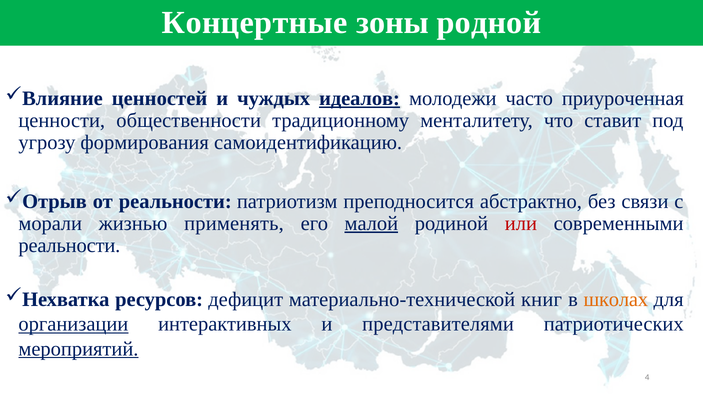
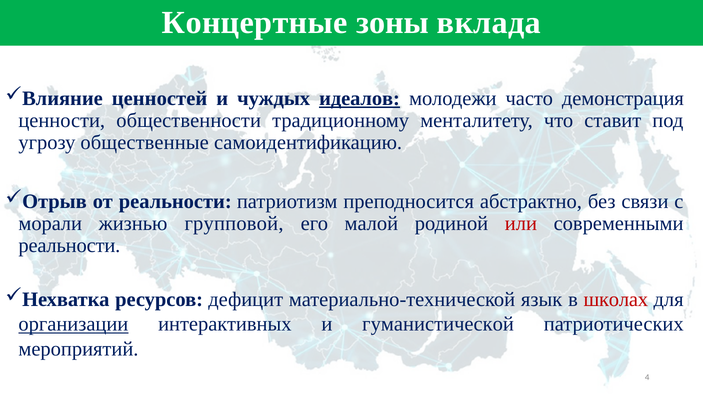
родной: родной -> вклада (489, 23)
приуроченная: приуроченная -> демонстрация (623, 98)
формирования: формирования -> общественные (145, 143)
применять: применять -> групповой (234, 224)
малой underline: present -> none (371, 224)
книг: книг -> язык (542, 300)
школах colour: orange -> red (616, 300)
представителями: представителями -> гуманистической (438, 325)
мероприятий underline: present -> none (78, 349)
